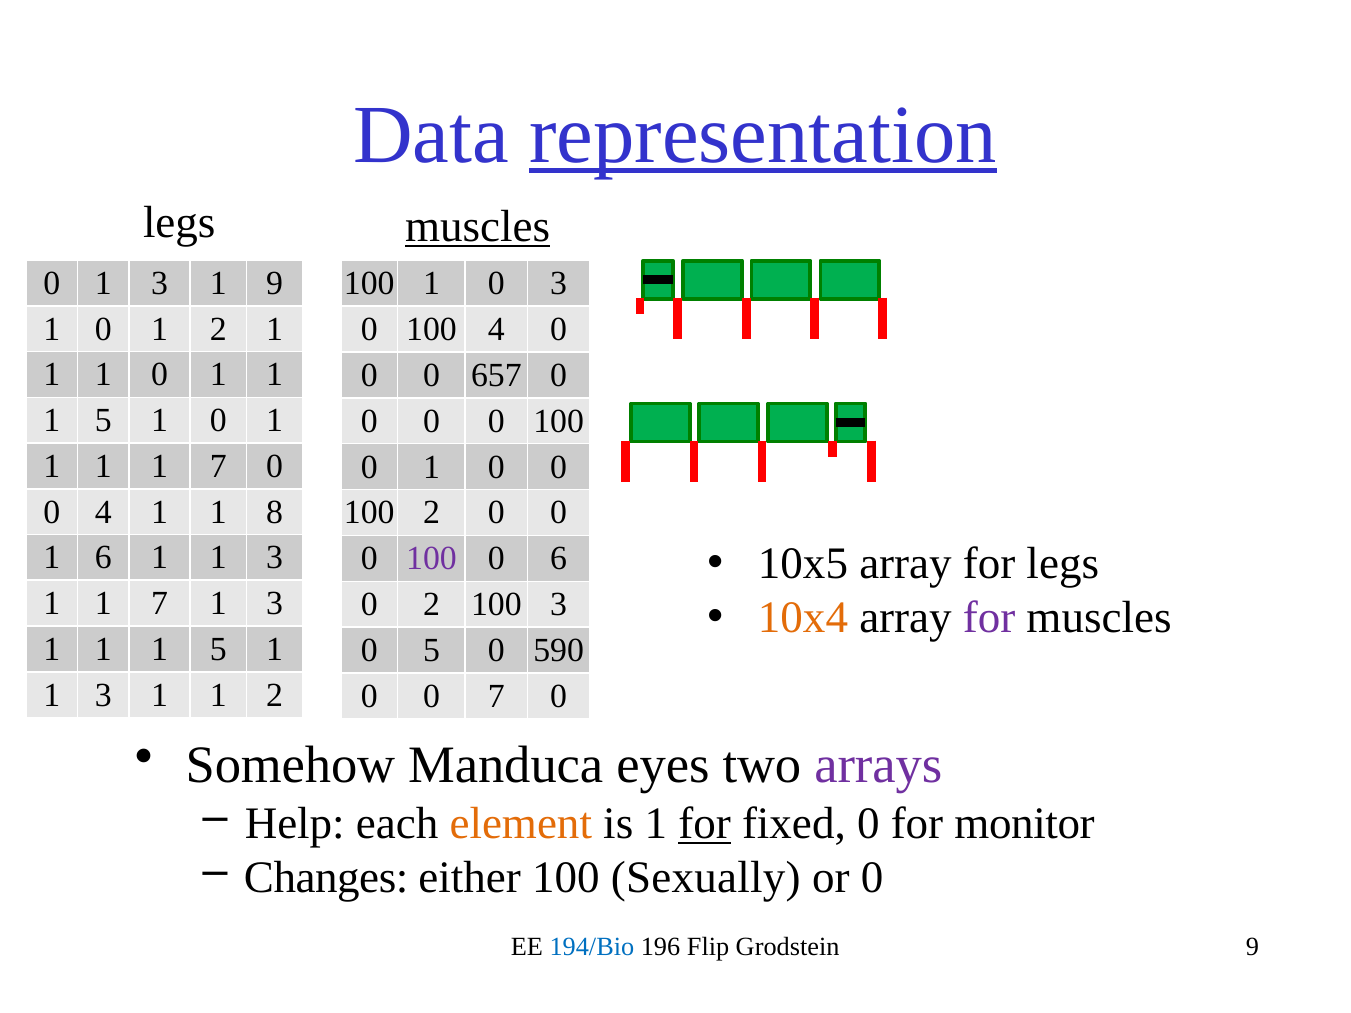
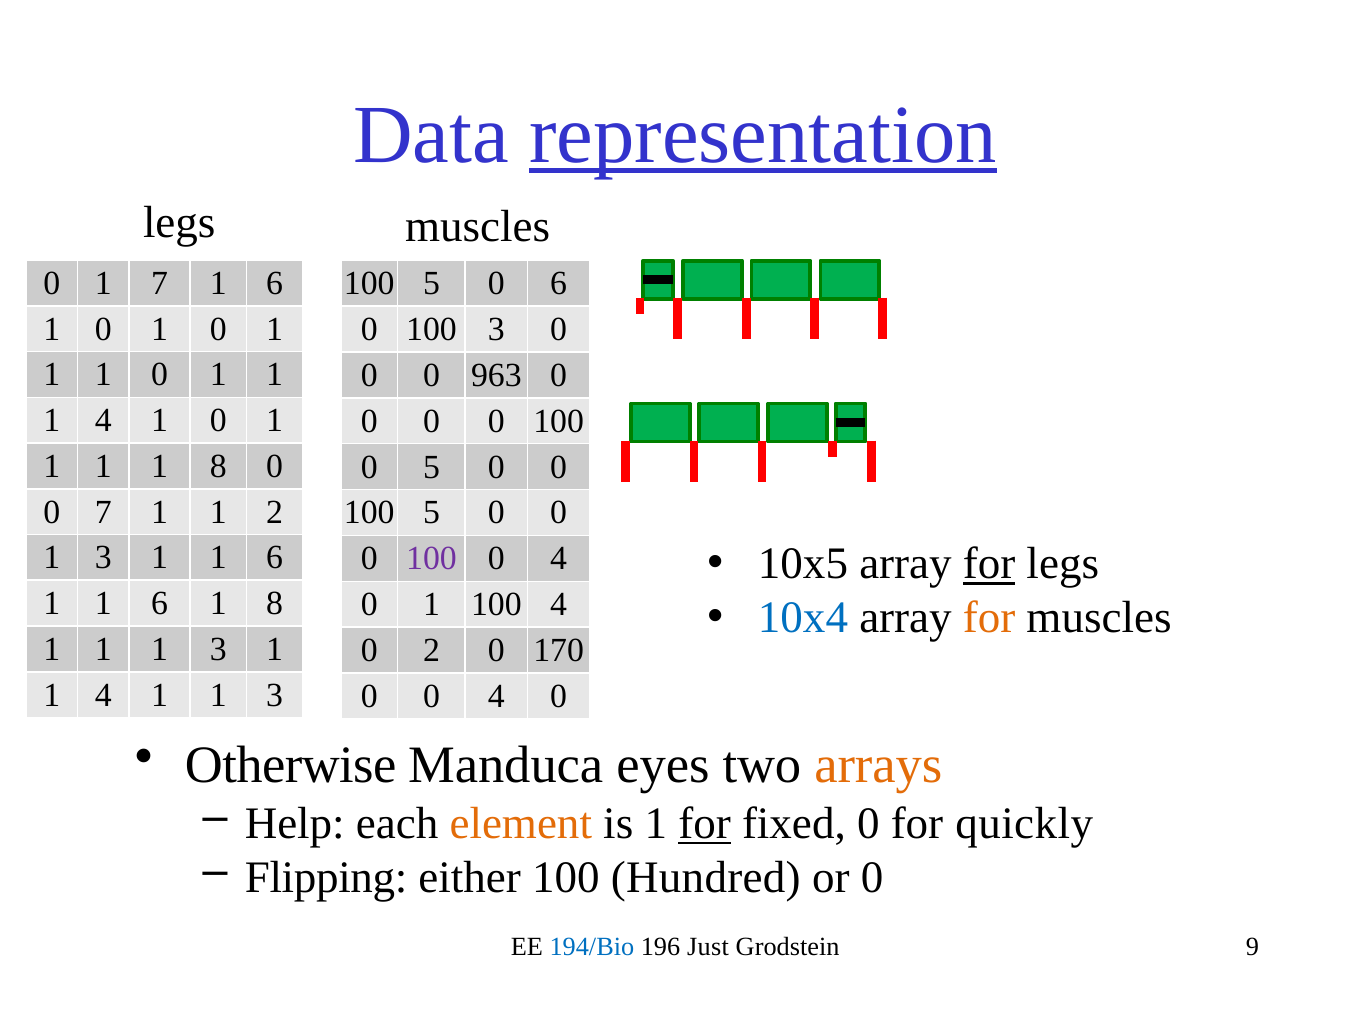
muscles underline: present -> none (478, 227)
0 1 3: 3 -> 7 (160, 283)
9: 9 -> 6 (274, 283)
1: 1 -> 5 (431, 283)
0 3: 3 -> 6 (559, 283)
0 1 2: 2 -> 0 (218, 329)
100 4: 4 -> 3 (496, 329)
657: 657 -> 963 (496, 375)
5: 5 -> 4 (103, 421)
1 1 1 7: 7 -> 8 (218, 466)
1: 1 -> 5 (431, 467)
0 4: 4 -> 7 (103, 512)
1 8: 8 -> 2 (274, 512)
2: 2 -> 5 (431, 513)
for underline: none -> present (989, 564)
6: 6 -> 3 (103, 558)
3: 3 -> 6 (274, 558)
6: 6 -> 4 (559, 559)
7: 7 -> 6 (160, 604)
3: 3 -> 8 (274, 604)
2: 2 -> 1 (431, 605)
100 3: 3 -> 4 (559, 605)
10x4 colour: orange -> blue (803, 618)
for colour: purple -> orange (989, 618)
5: 5 -> 3 (218, 649)
0 5: 5 -> 2 (431, 651)
590: 590 -> 170 (559, 651)
3: 3 -> 4 (103, 695)
2: 2 -> 3 (274, 695)
0 0 7: 7 -> 4 (496, 697)
Somehow: Somehow -> Otherwise (291, 766)
arrays colour: purple -> orange (878, 766)
monitor: monitor -> quickly (1024, 824)
Changes: Changes -> Flipping (326, 878)
Sexually: Sexually -> Hundred (706, 878)
Flip: Flip -> Just (708, 948)
